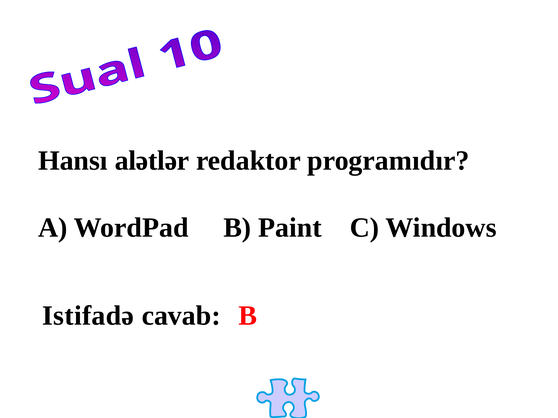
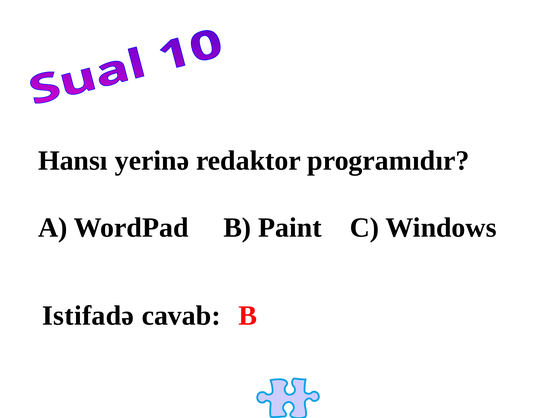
alətlər: alətlər -> yerinə (152, 161)
